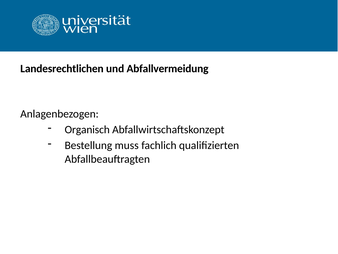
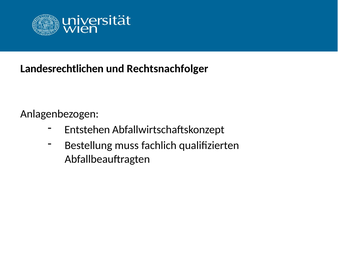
Abfallvermeidung: Abfallvermeidung -> Rechtsnachfolger (167, 69)
Organisch: Organisch -> Entstehen (87, 129)
